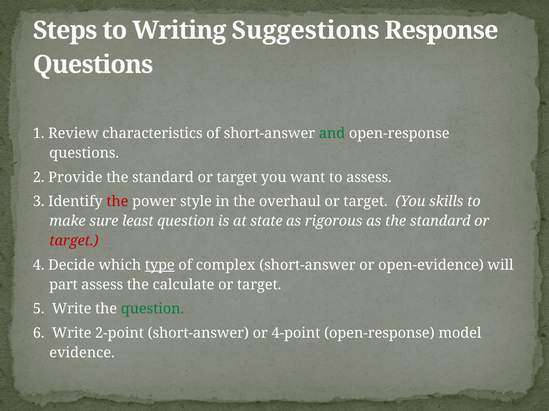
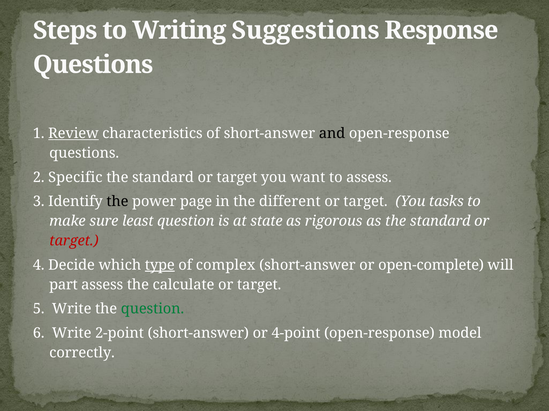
Review underline: none -> present (73, 134)
and colour: green -> black (332, 134)
Provide: Provide -> Specific (75, 178)
the colour: red -> black (117, 202)
style: style -> page (196, 202)
overhaul: overhaul -> different (290, 202)
skills: skills -> tasks (446, 202)
open-evidence: open-evidence -> open-complete (431, 265)
evidence: evidence -> correctly (82, 353)
